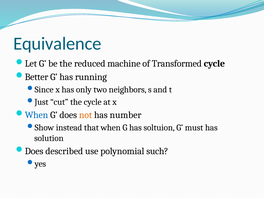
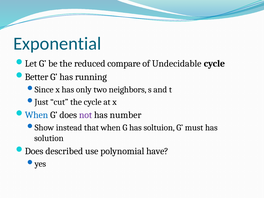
Equivalence: Equivalence -> Exponential (57, 44)
machine: machine -> compare (124, 64)
Transformed: Transformed -> Undecidable (177, 64)
not colour: orange -> purple (86, 115)
such: such -> have (157, 151)
